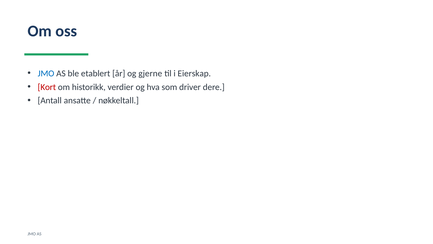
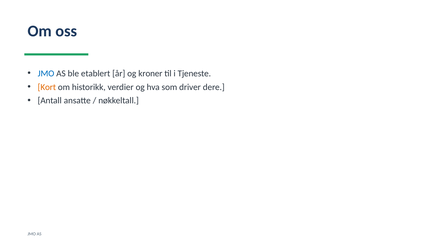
gjerne: gjerne -> kroner (150, 73)
Eierskap: Eierskap -> Tjeneste (194, 73)
Kort colour: red -> orange (47, 87)
